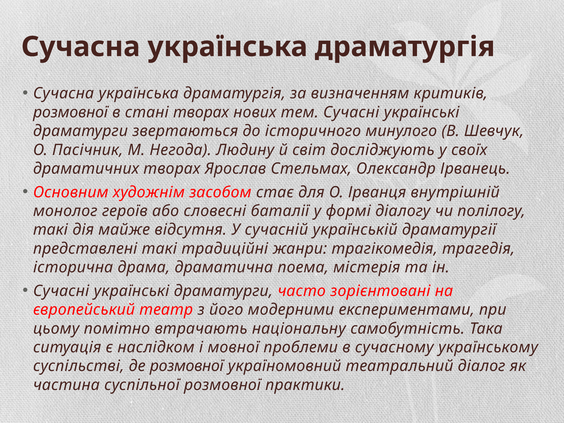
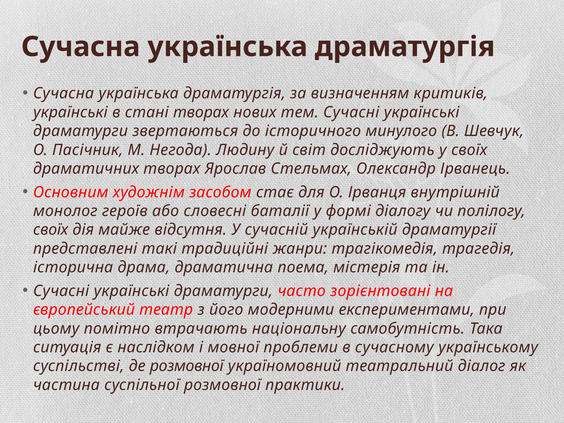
розмовної: розмовної -> українські (70, 112)
такі: такі -> своїх (51, 230)
